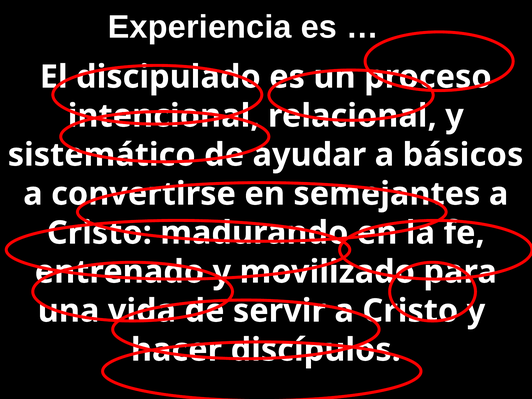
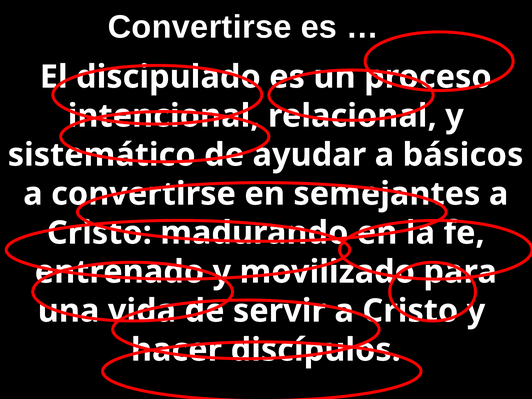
Experiencia: Experiencia -> Convertirse (200, 27)
